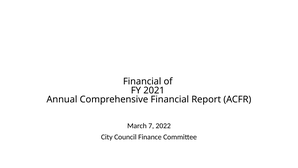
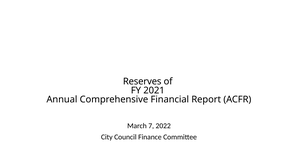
Financial: Financial -> Reserves (142, 81)
